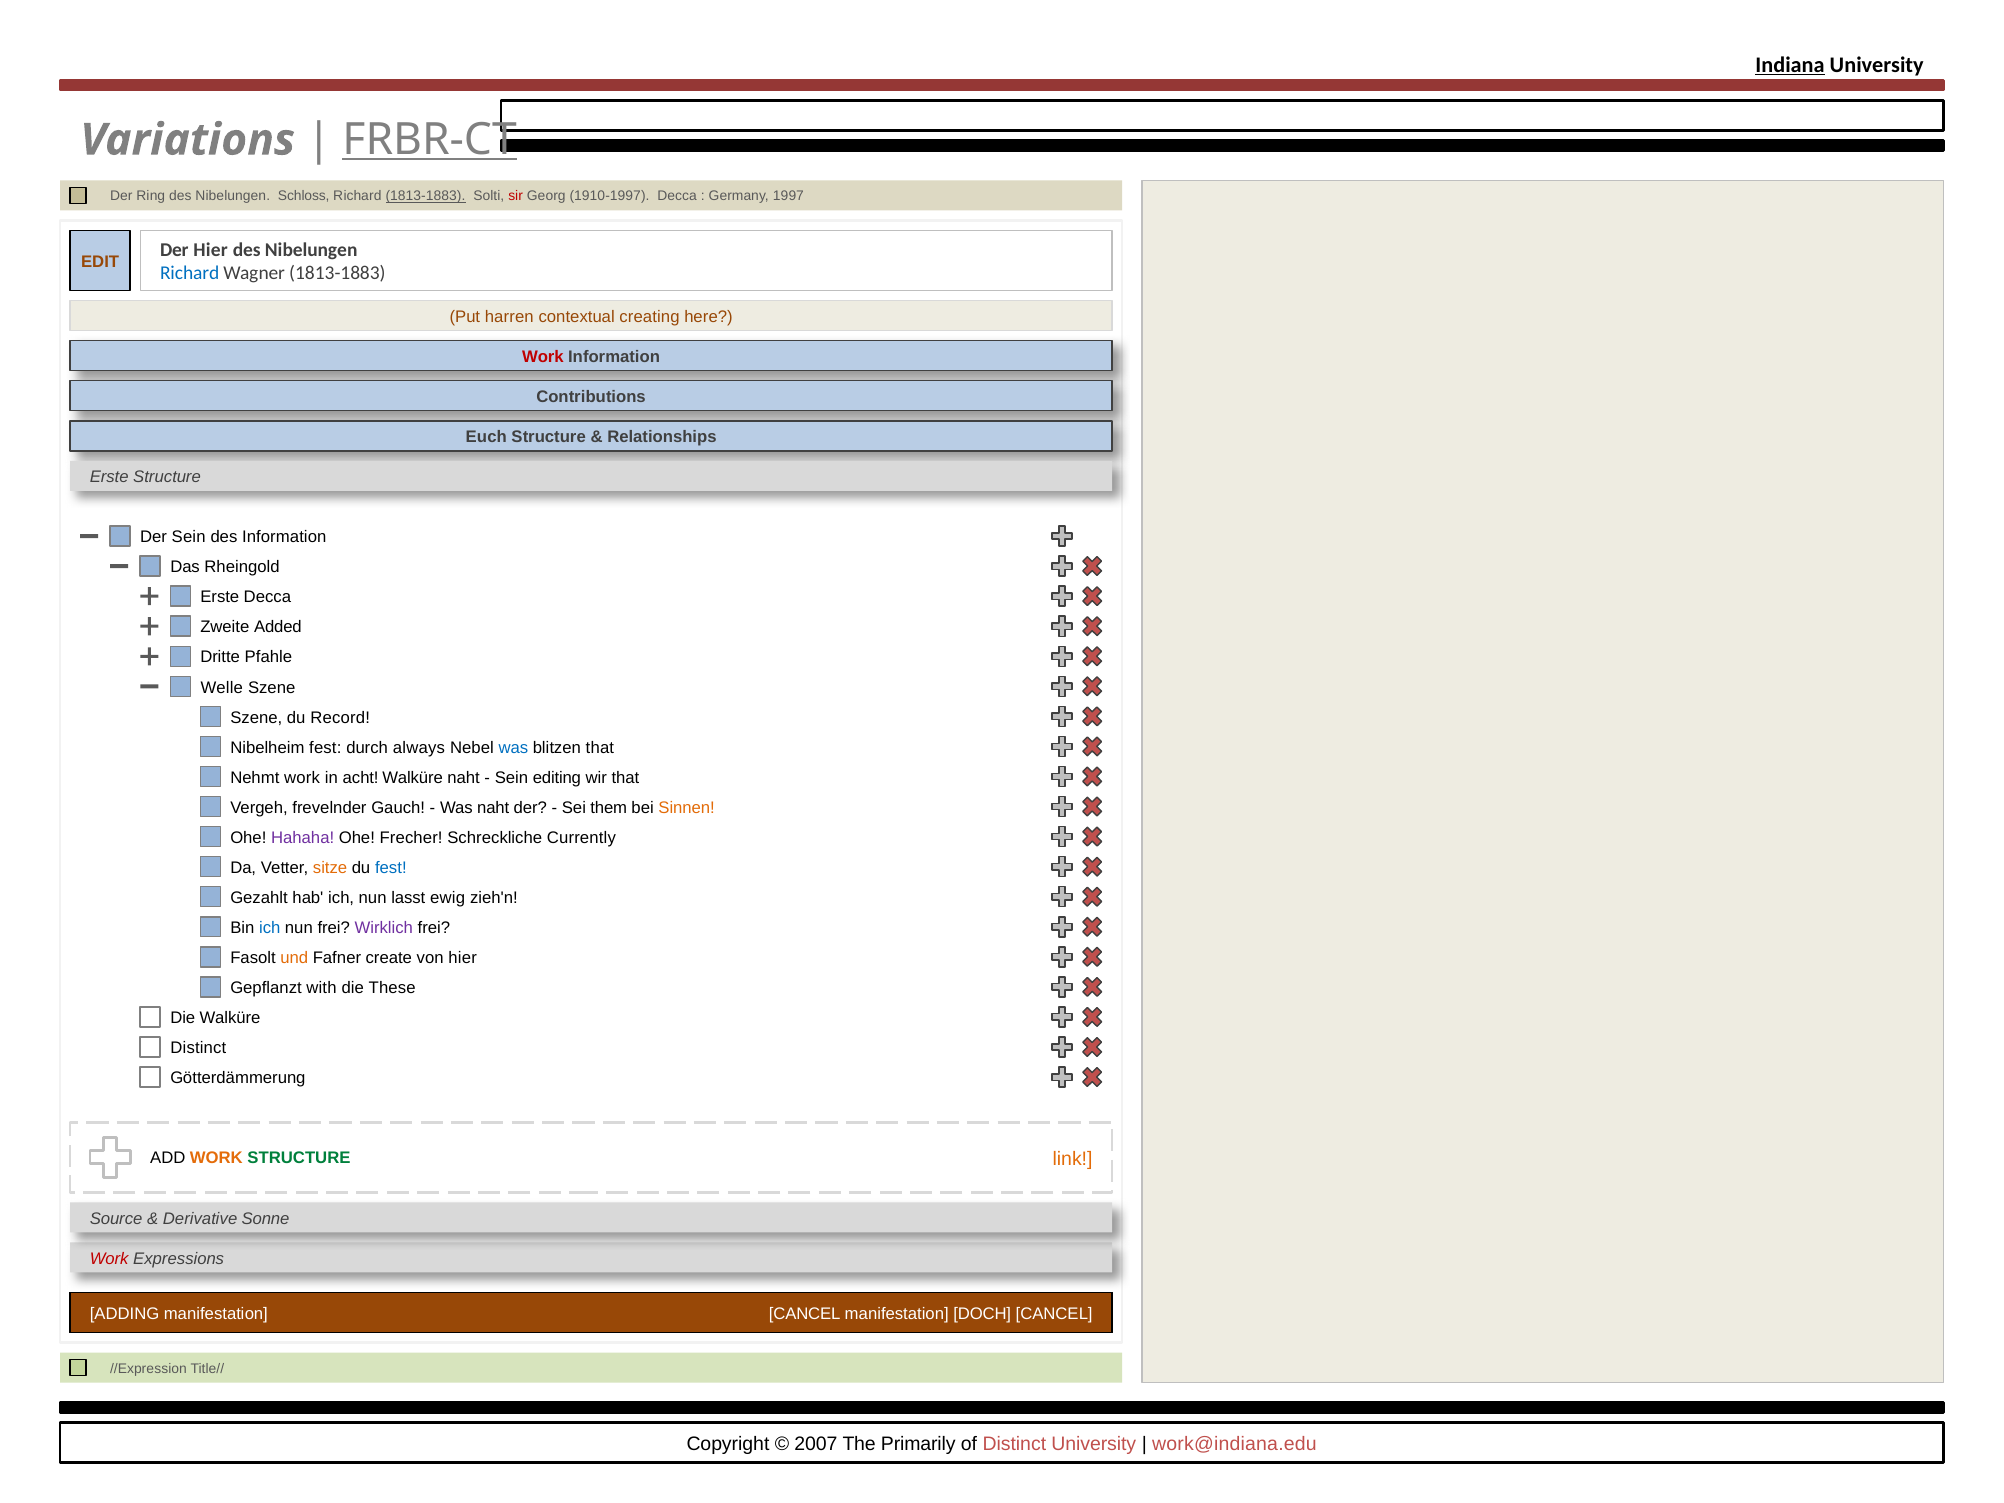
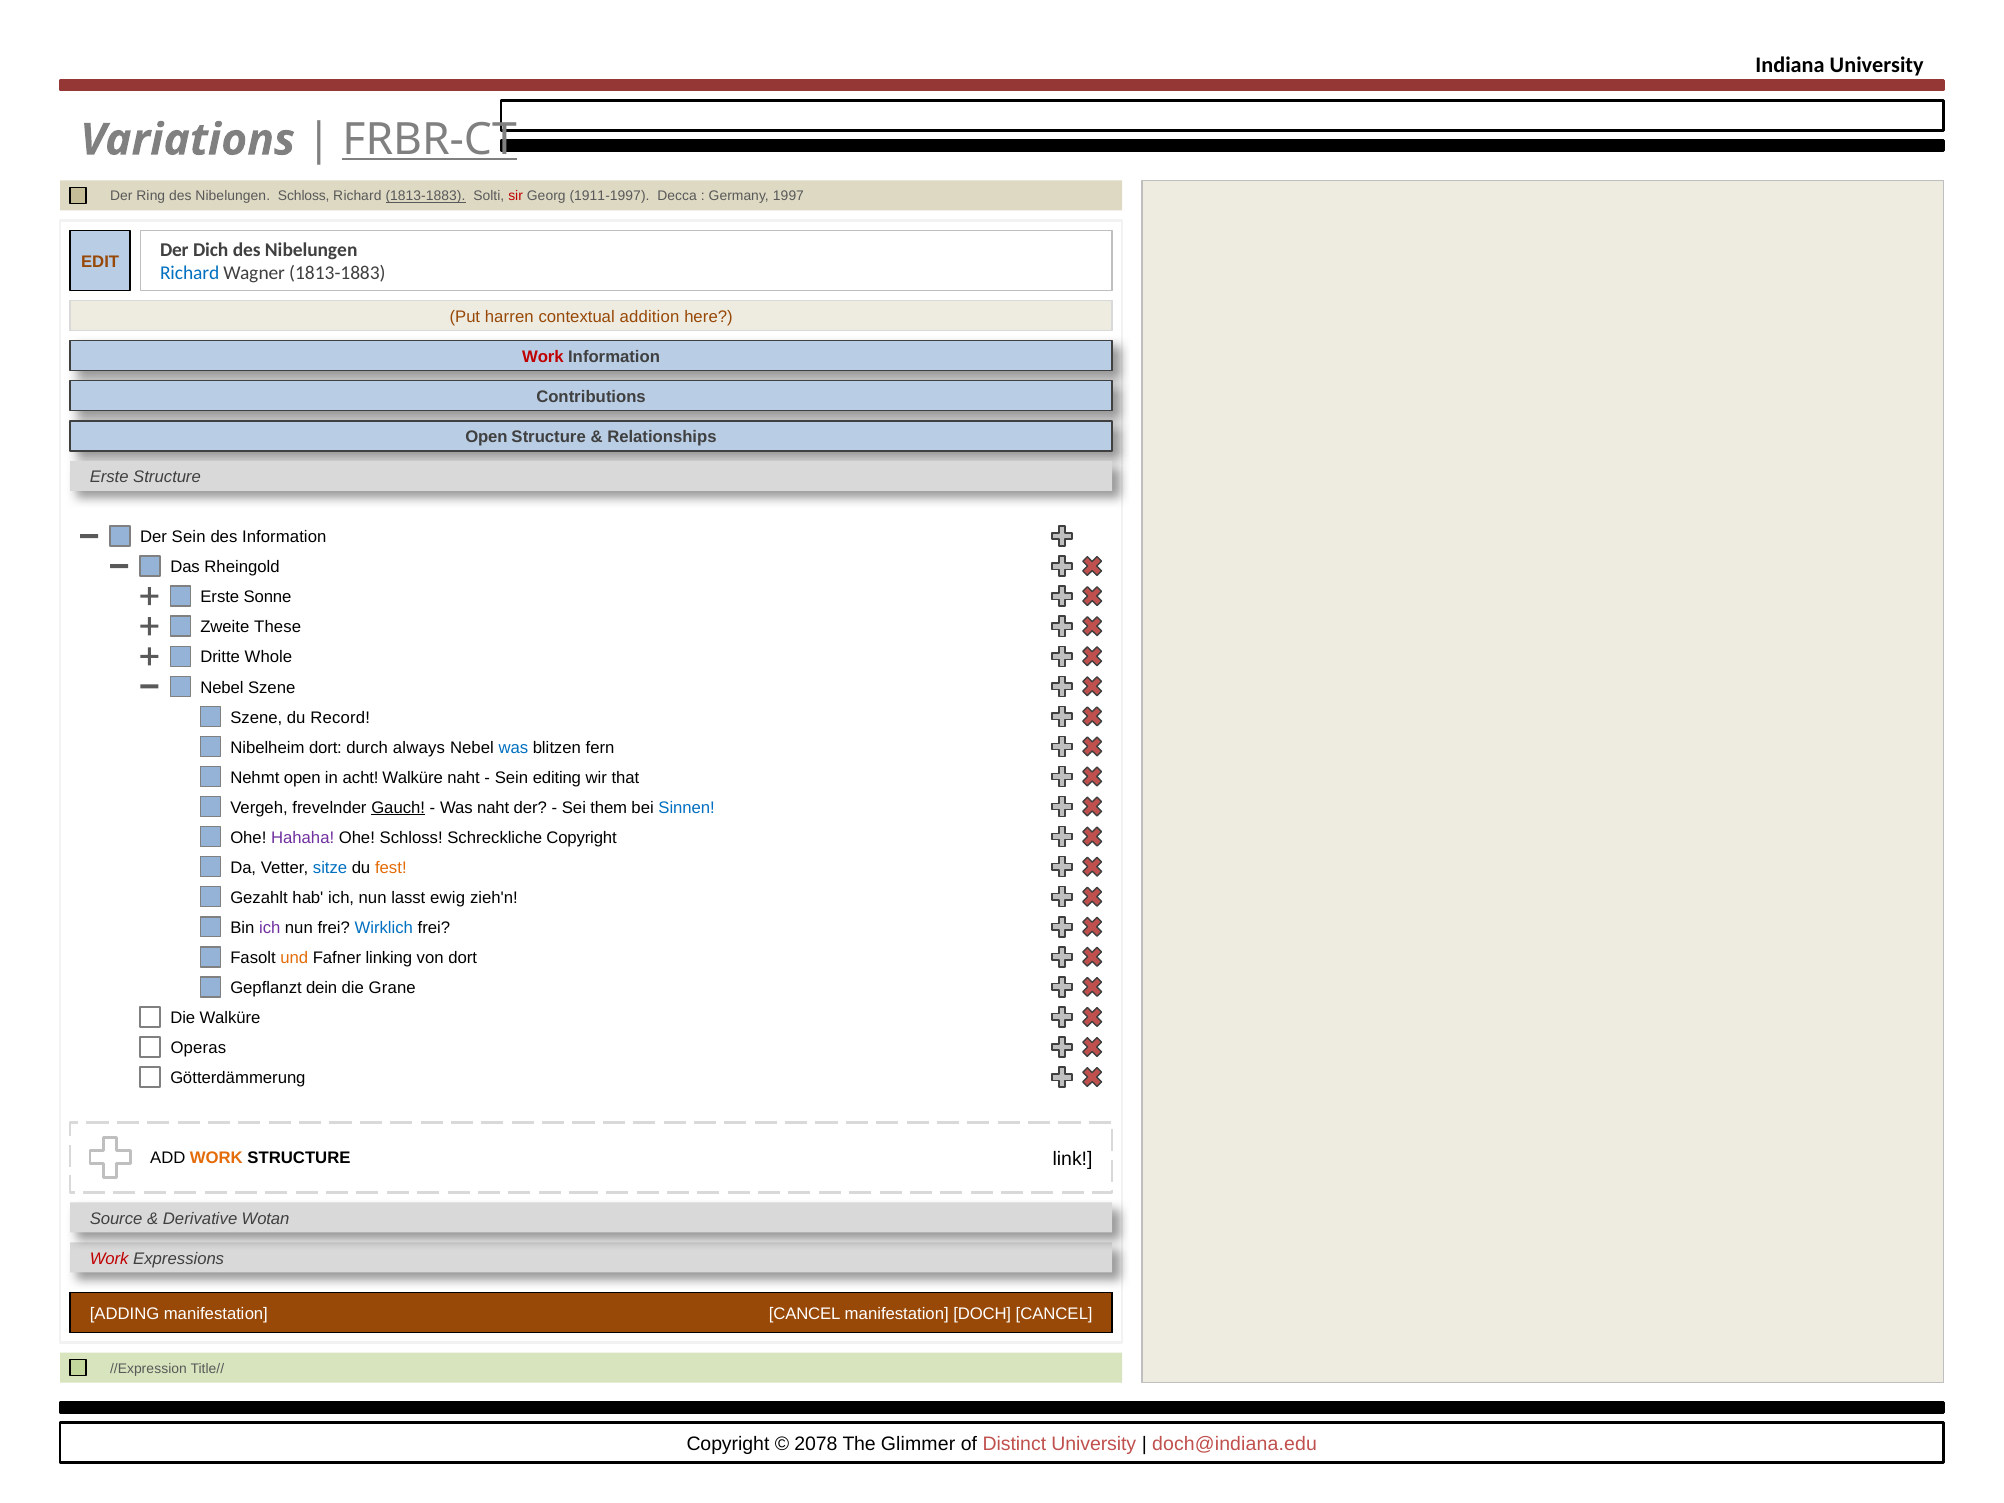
Indiana underline: present -> none (1790, 65)
1910-1997: 1910-1997 -> 1911-1997 (610, 196)
Der Hier: Hier -> Dich (211, 250)
creating: creating -> addition (650, 317)
Euch: Euch -> Open (486, 437)
Erste Decca: Decca -> Sonne (267, 597)
Added: Added -> These (278, 627)
Pfahle: Pfahle -> Whole (268, 657)
Welle: Welle -> Nebel (222, 688)
Nibelheim fest: fest -> dort (325, 748)
blitzen that: that -> fern (600, 748)
Nehmt work: work -> open (302, 778)
Gauch underline: none -> present (398, 808)
Sinnen colour: orange -> blue (687, 808)
Ohe Frecher: Frecher -> Schloss (411, 838)
Schreckliche Currently: Currently -> Copyright (582, 838)
sitze colour: orange -> blue (330, 868)
fest colour: blue -> orange (391, 868)
ich colour: blue -> purple (270, 928)
Wirklich colour: purple -> blue (384, 928)
Fafner create: create -> linking (389, 958)
von hier: hier -> dort (463, 958)
with: with -> dein (322, 988)
These: These -> Grane (392, 988)
Distinct: Distinct -> Operas (198, 1048)
STRUCTURE colour: green -> black (299, 1158)
link colour: orange -> black (1073, 1159)
Sonne: Sonne -> Wotan (266, 1219)
2007: 2007 -> 2078 (816, 1444)
Primarily: Primarily -> Glimmer (918, 1444)
work@indiana.edu: work@indiana.edu -> doch@indiana.edu (1234, 1444)
